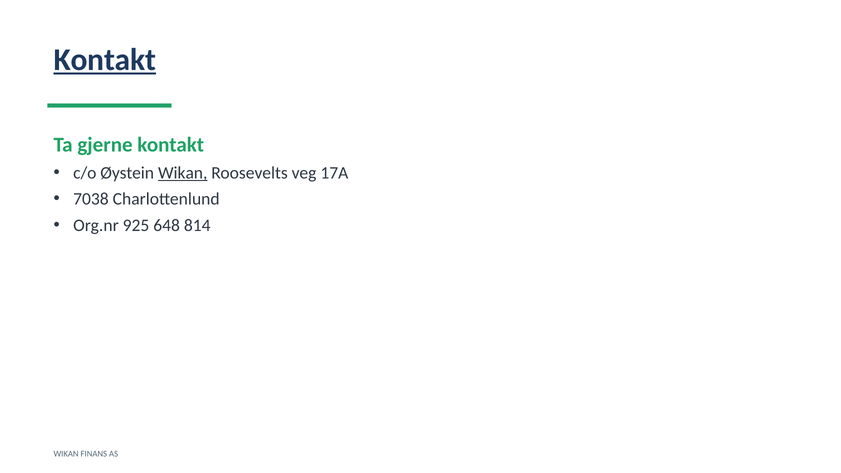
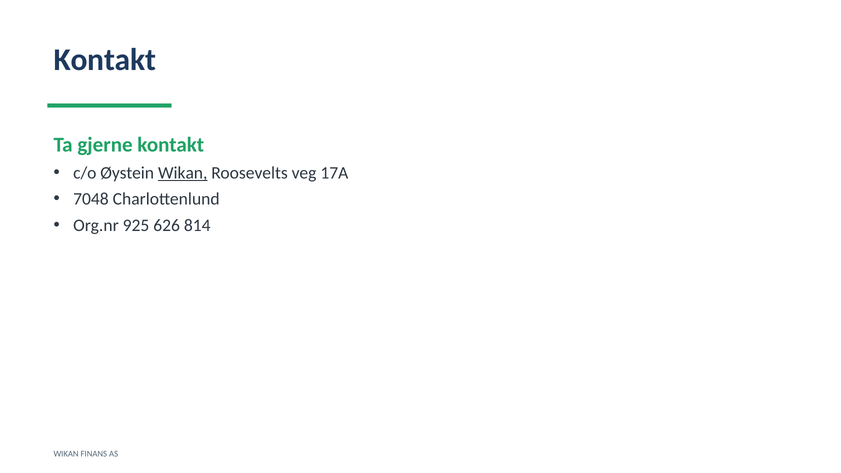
Kontakt underline: present -> none (105, 60)
7038: 7038 -> 7048 (91, 199)
648: 648 -> 626 (167, 226)
